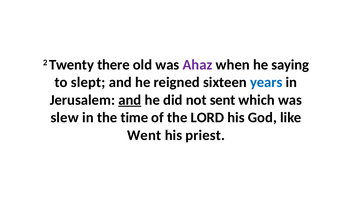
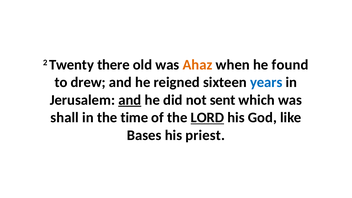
Ahaz colour: purple -> orange (198, 65)
saying: saying -> found (290, 65)
slept: slept -> drew (88, 82)
slew: slew -> shall (65, 118)
LORD underline: none -> present (207, 118)
Went: Went -> Bases (144, 135)
